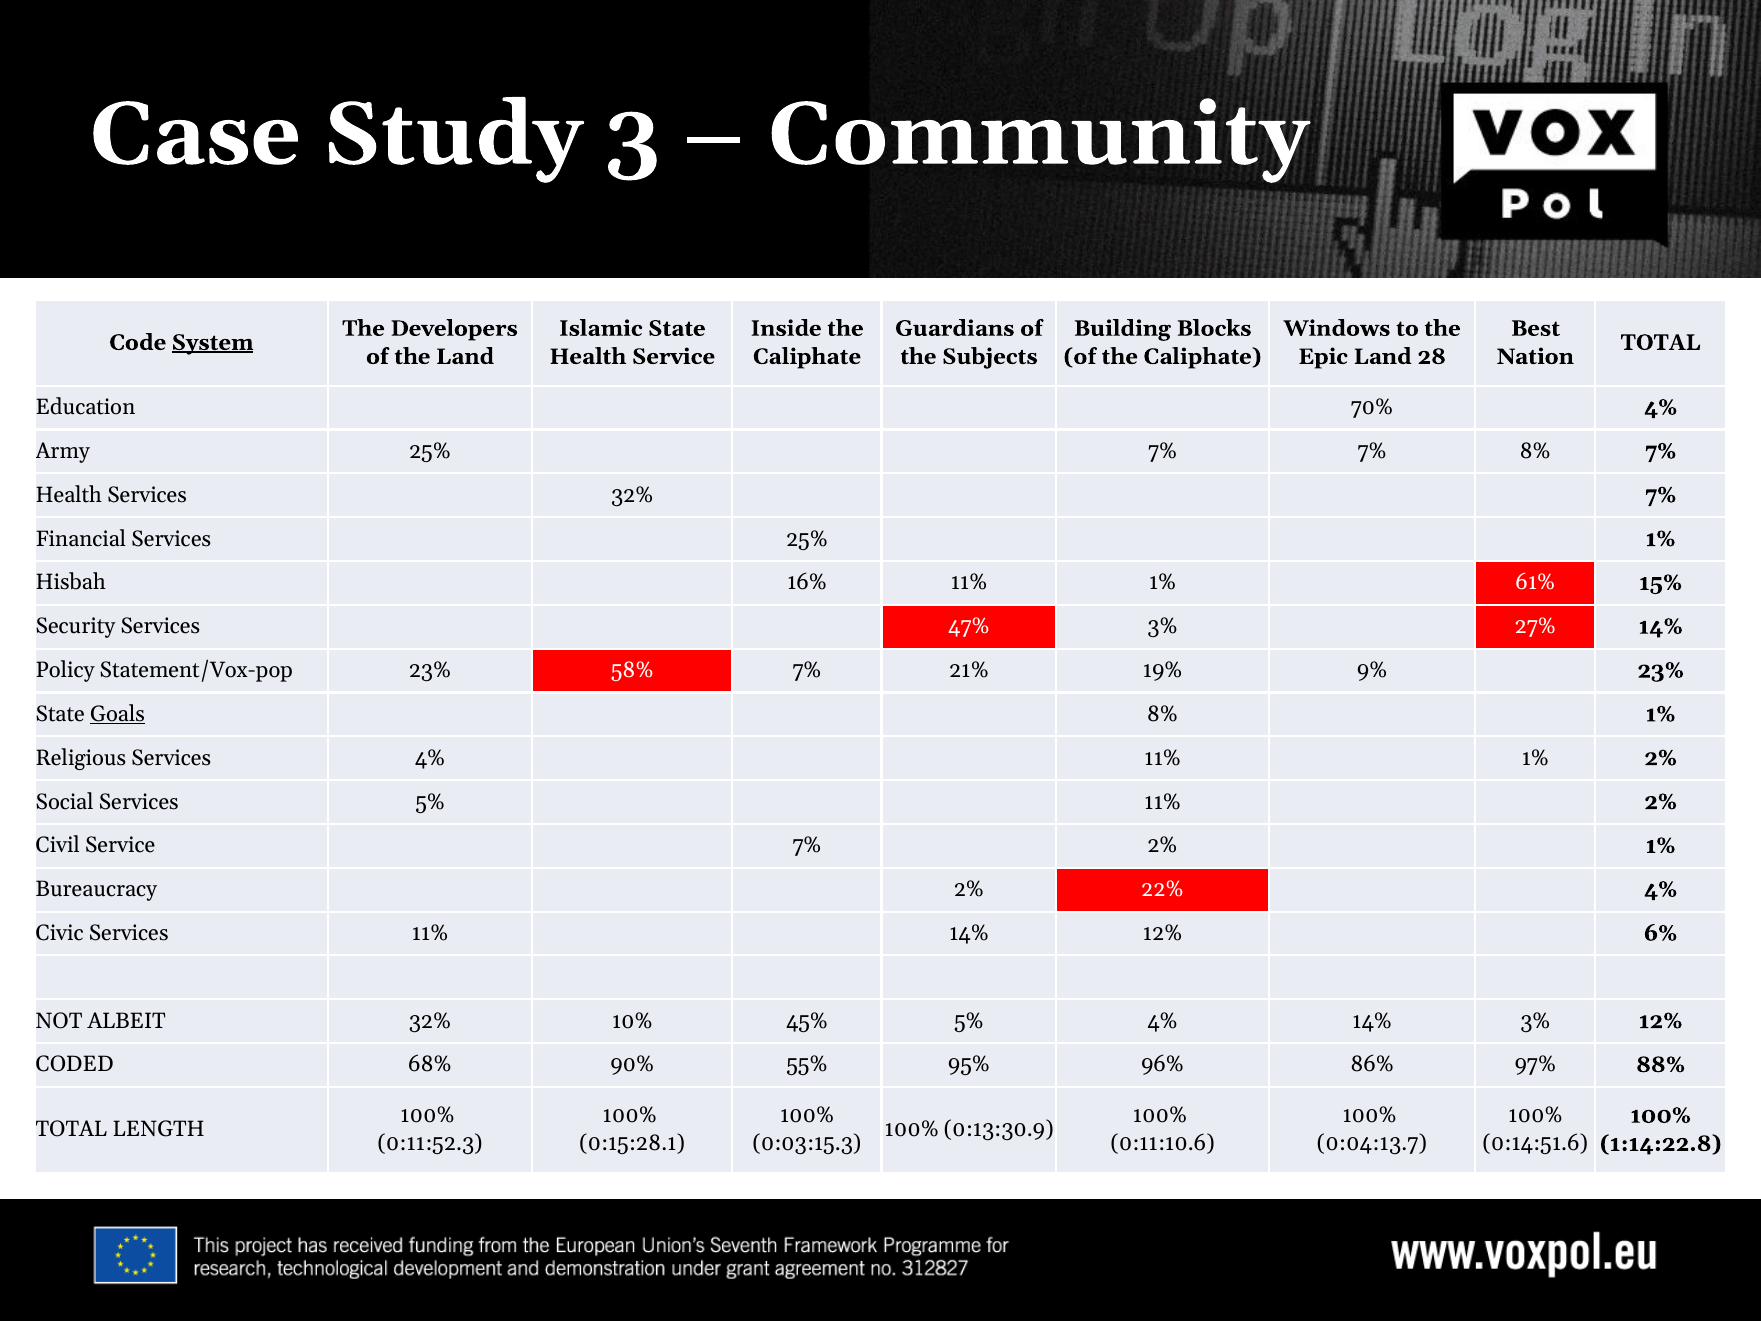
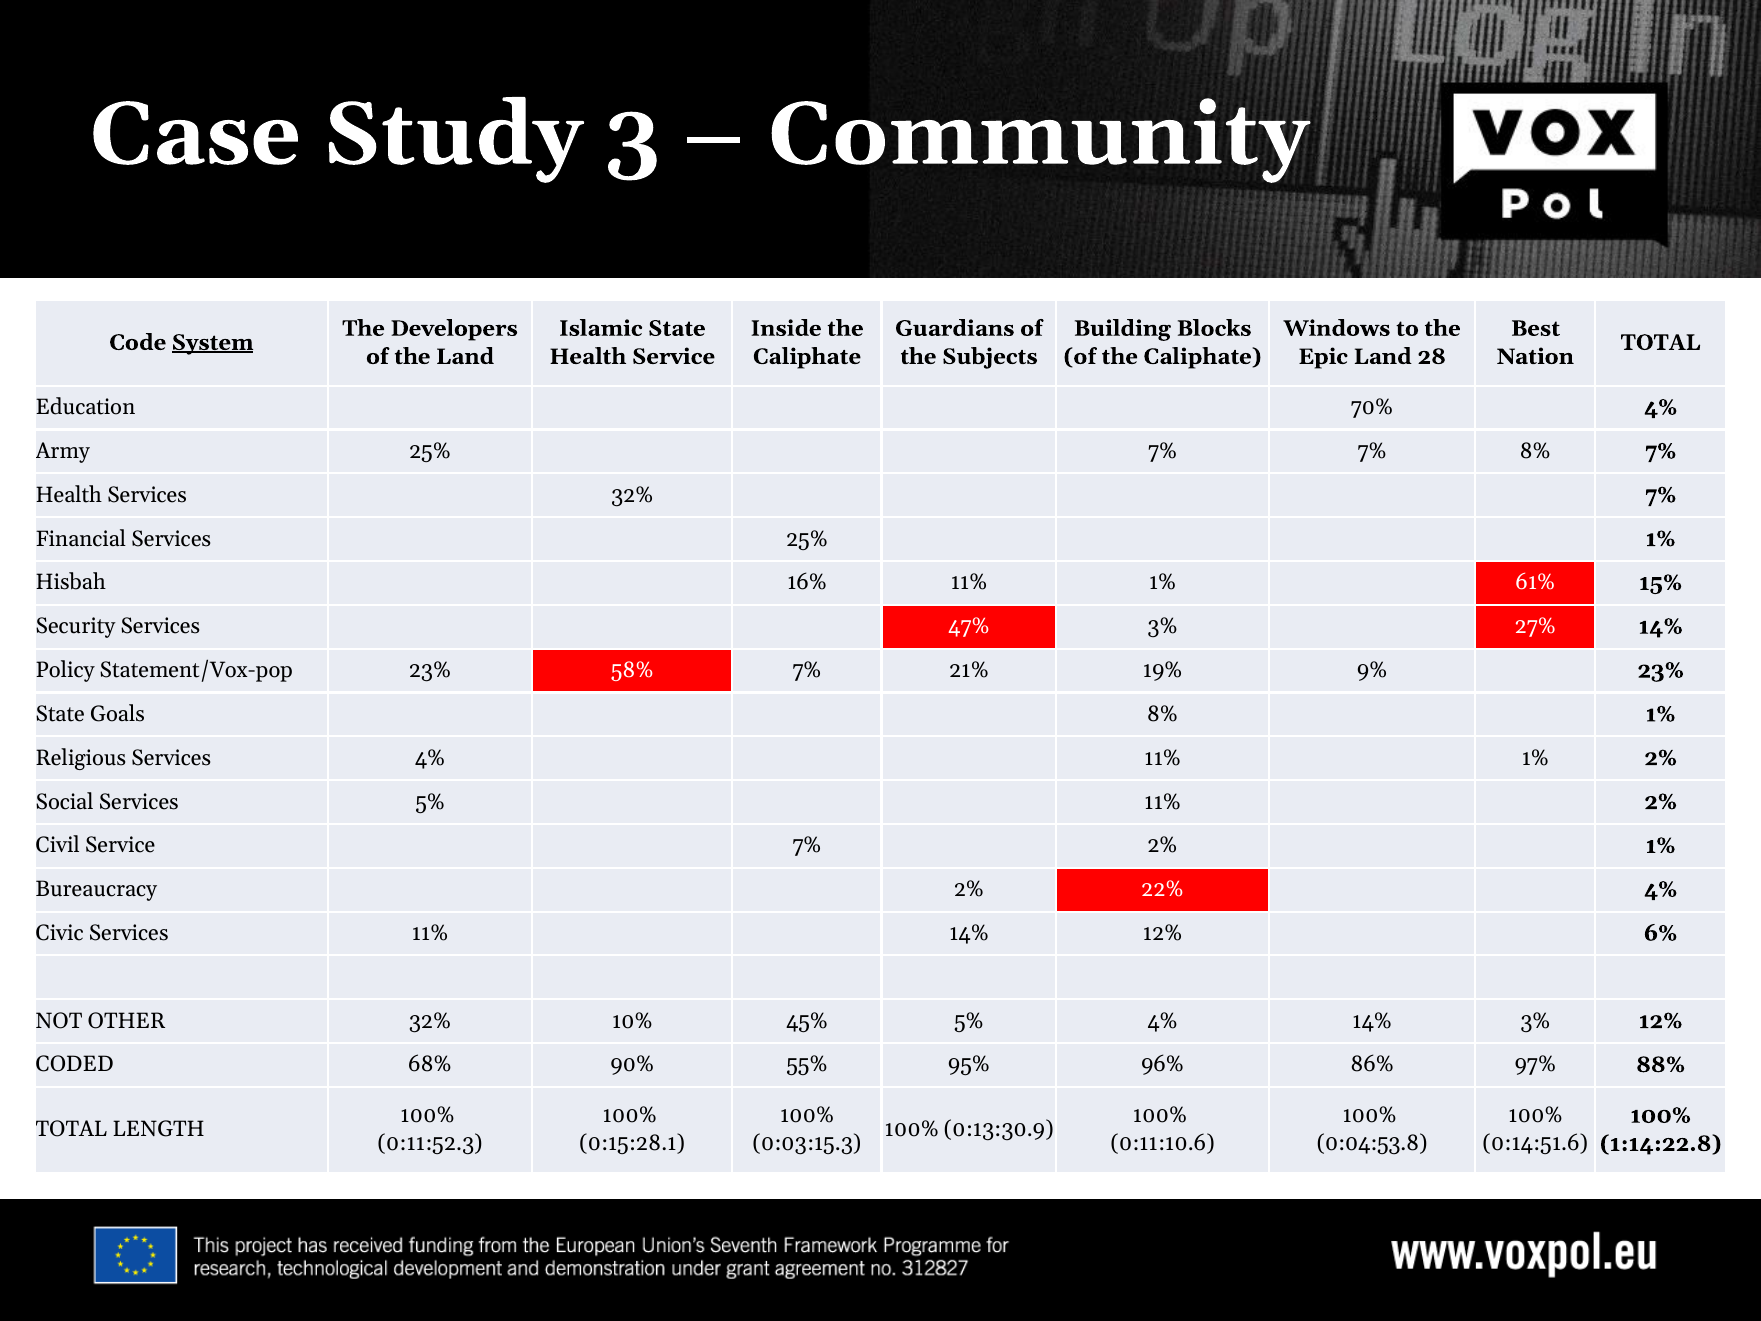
Goals underline: present -> none (118, 714)
ALBEIT: ALBEIT -> OTHER (127, 1021)
0:04:13.7: 0:04:13.7 -> 0:04:53.8 (1372, 1143)
